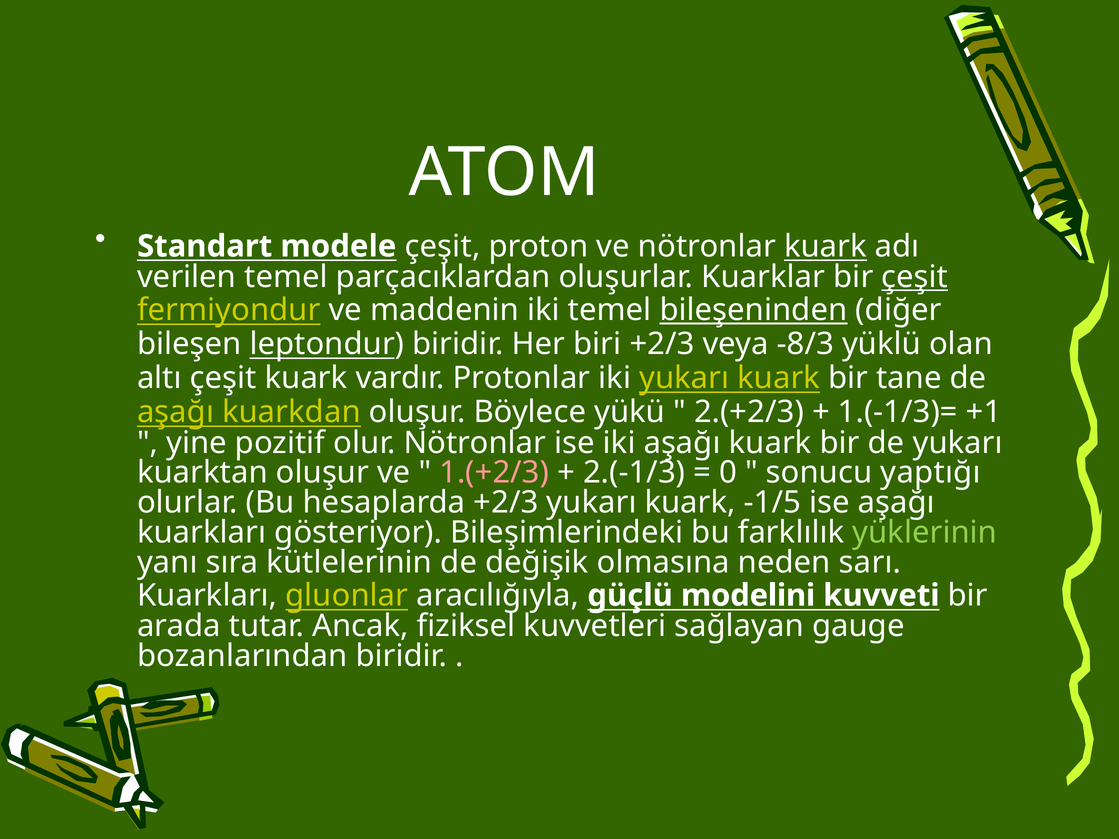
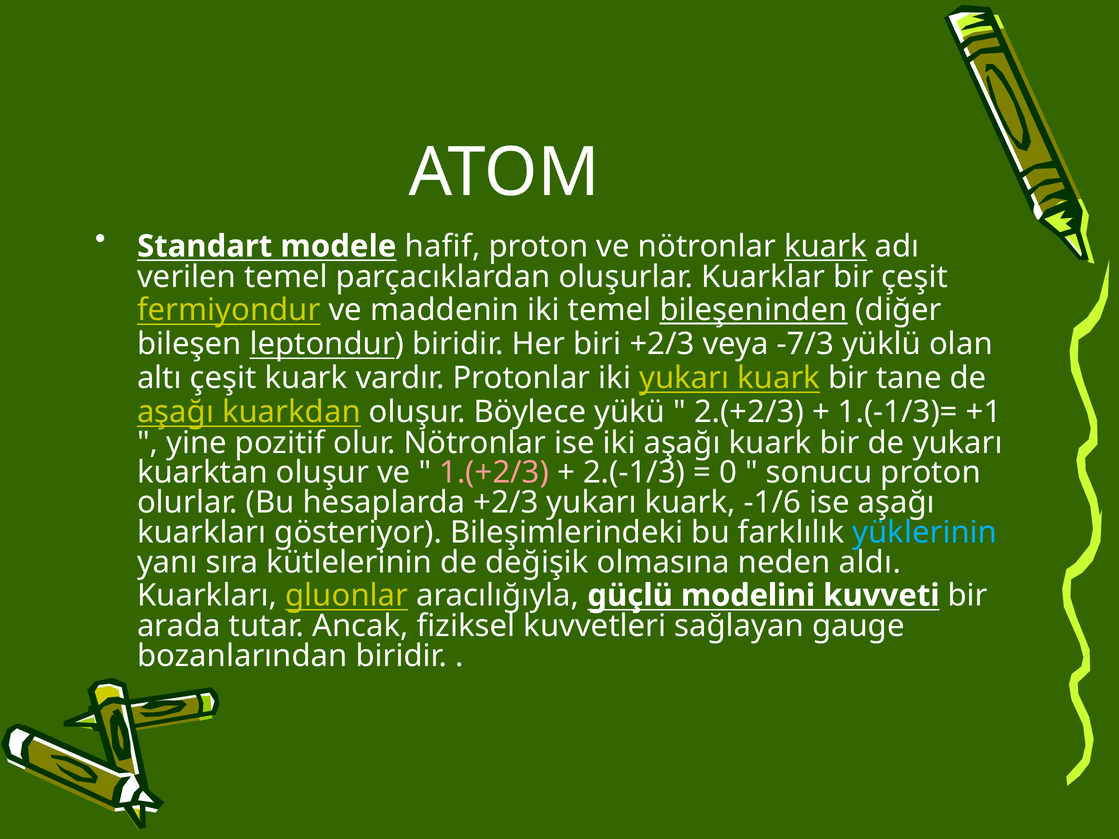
modele çeşit: çeşit -> hafif (442, 246)
çeşit underline: present -> none (915, 277)
-8/3: -8/3 -> -7/3 (805, 344)
sonucu yaptığı: yaptığı -> proton (931, 473)
-1/5: -1/5 -> -1/6 (772, 503)
yüklerinin colour: light green -> light blue (925, 533)
sarı: sarı -> aldı (870, 562)
